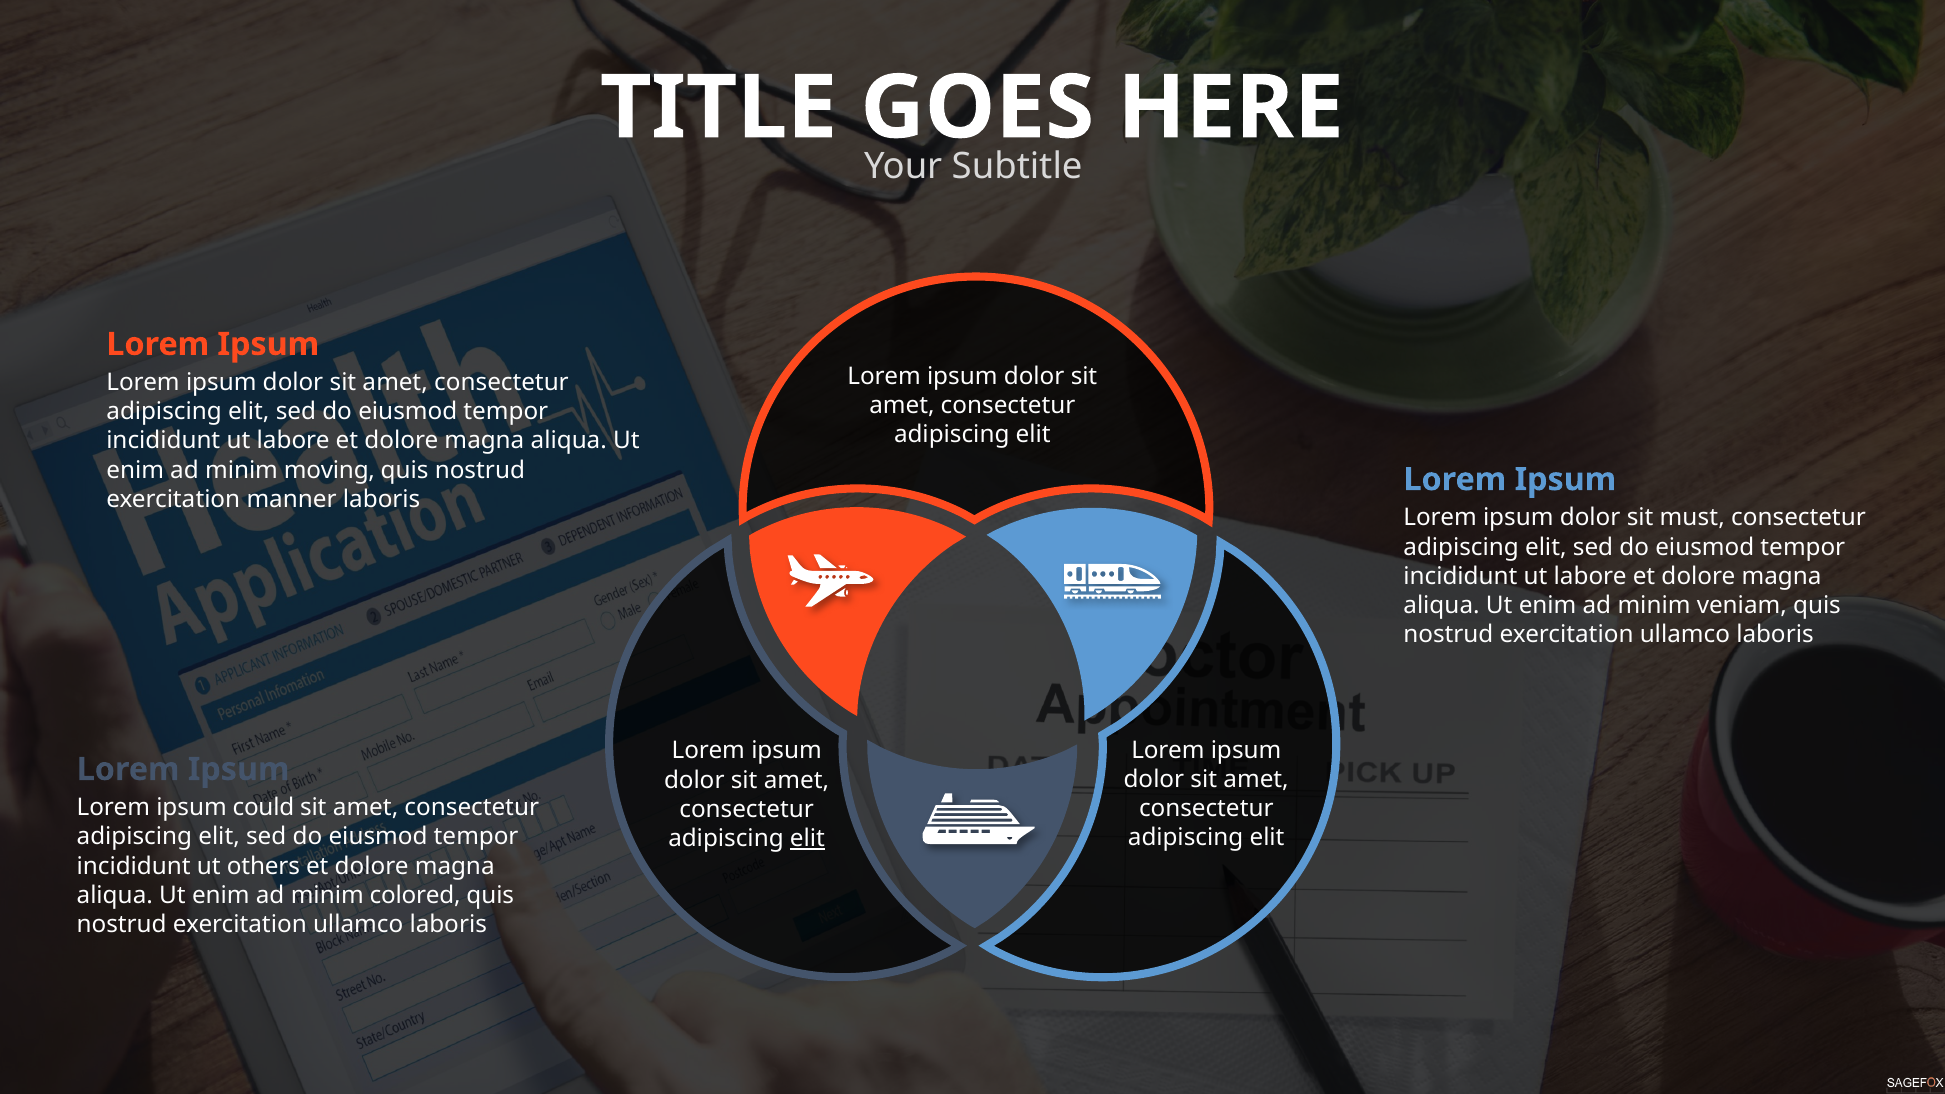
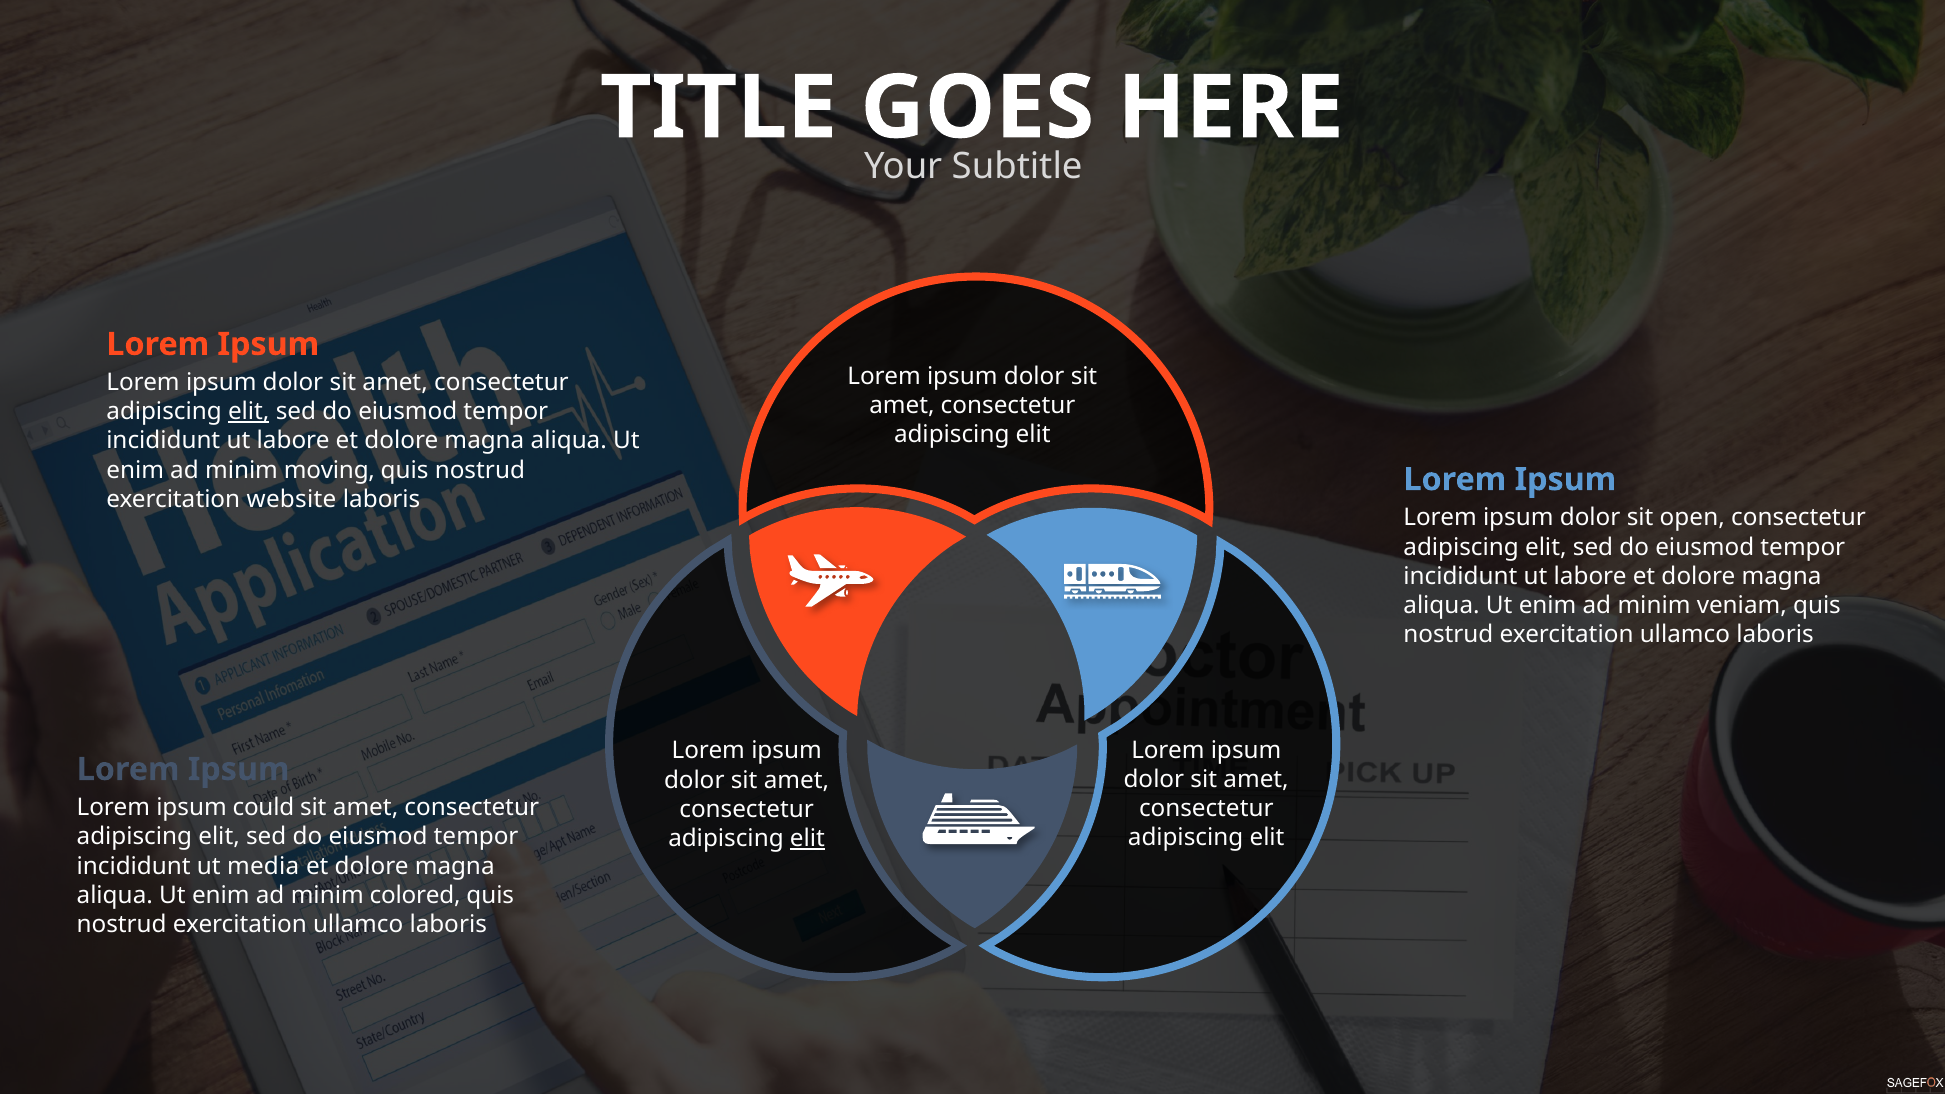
elit underline: none -> present (249, 412)
manner: manner -> website (291, 499)
must: must -> open (1692, 518)
others: others -> media (263, 866)
